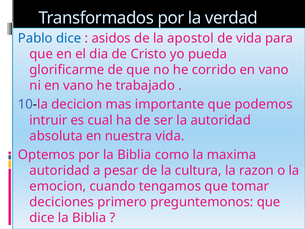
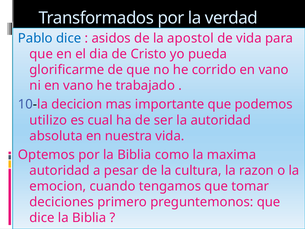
intruir: intruir -> utilizo (48, 120)
